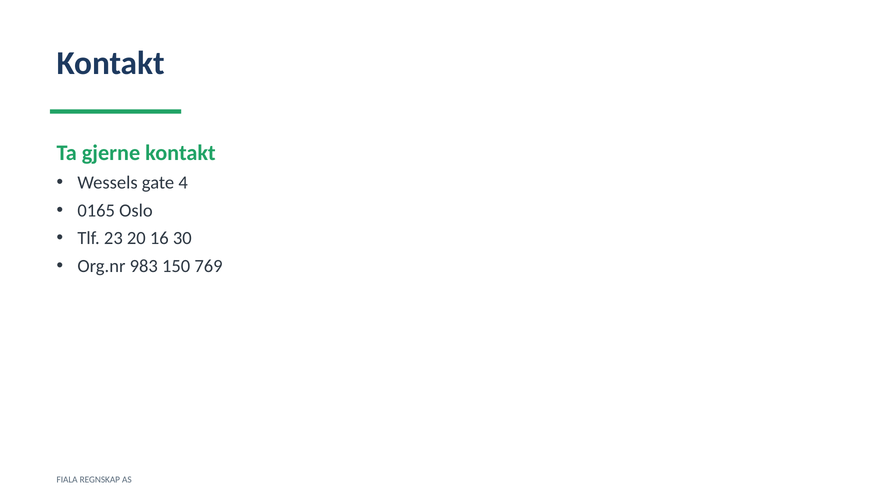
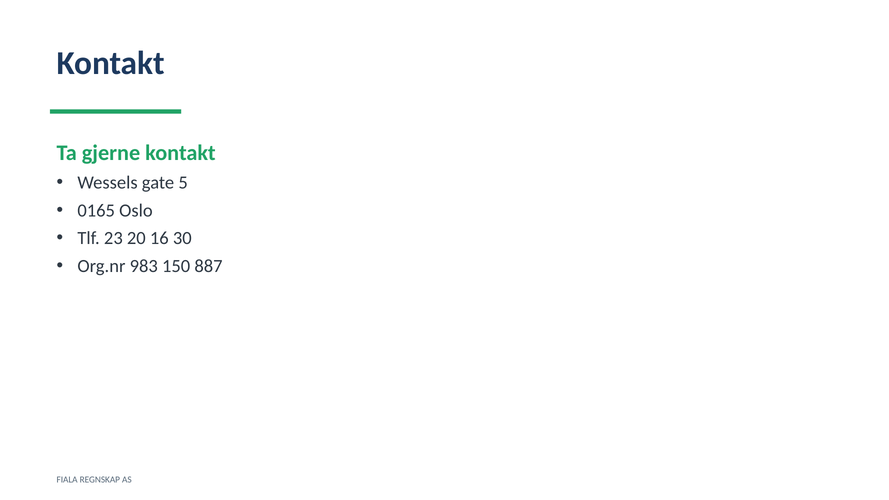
4: 4 -> 5 (183, 183)
769: 769 -> 887 (209, 266)
